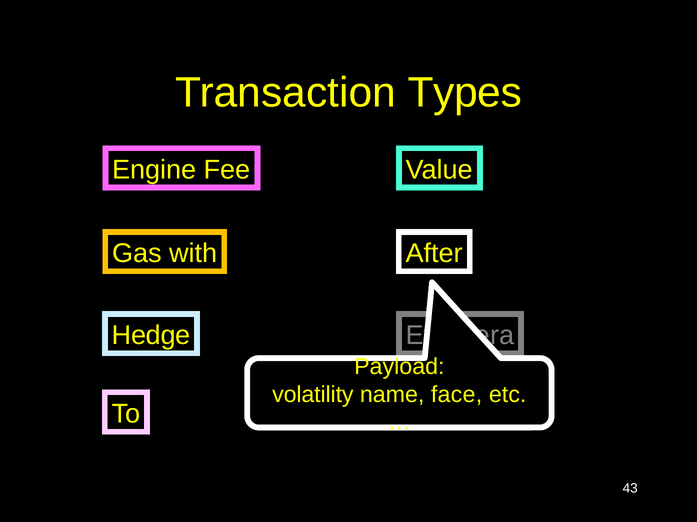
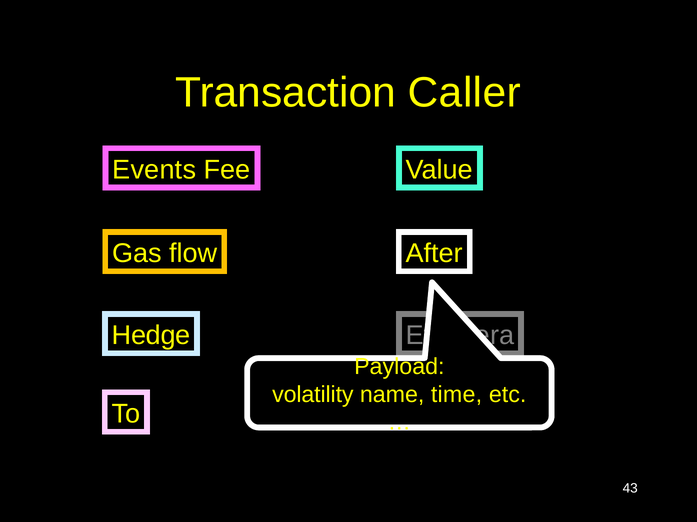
Types: Types -> Caller (464, 93)
Engine: Engine -> Events (154, 170)
with: with -> flow (193, 254)
face: face -> time (457, 395)
